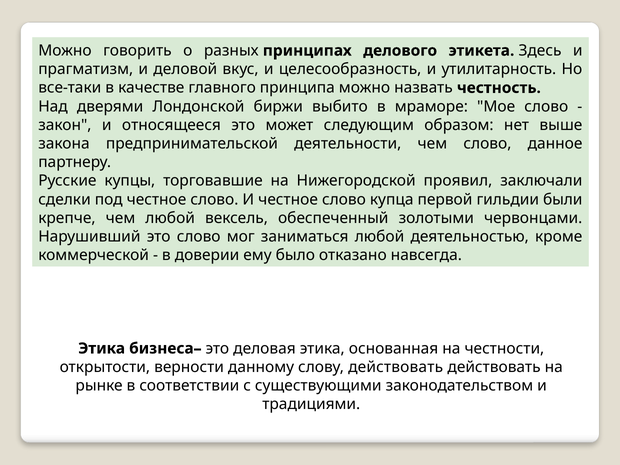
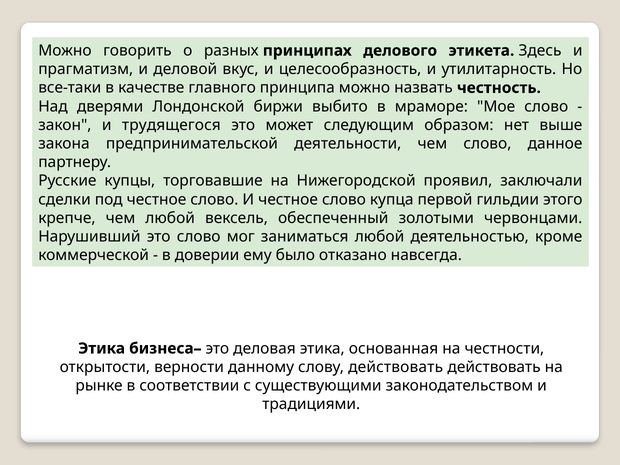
относящееся: относящееся -> трудящегося (171, 125)
были: были -> этого (563, 199)
